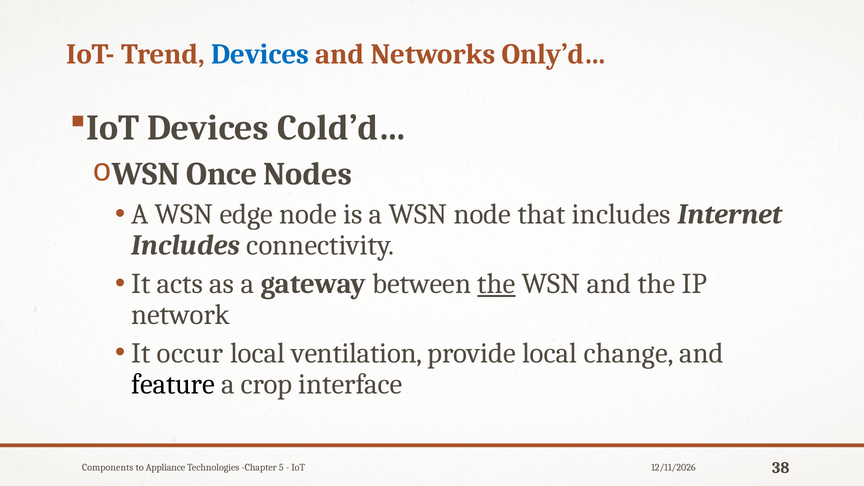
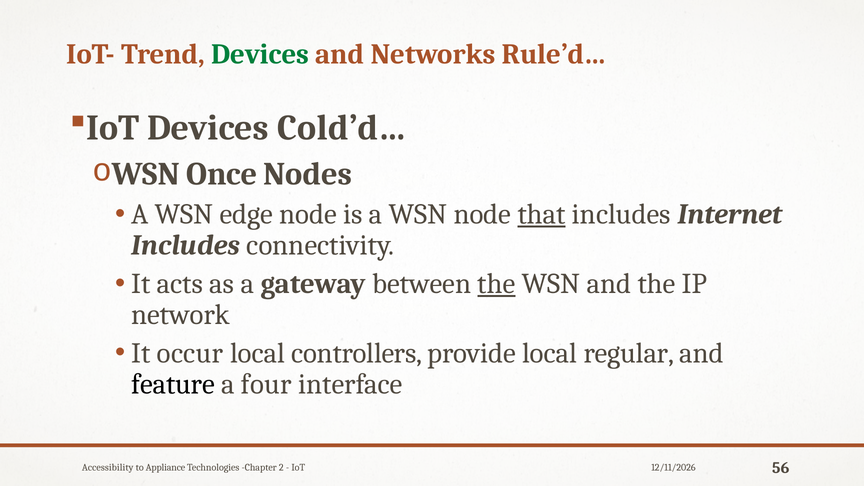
Devices colour: blue -> green (260, 54)
Only’d…: Only’d… -> Rule’d… (554, 54)
that underline: none -> present (542, 214)
ventilation: ventilation -> controllers (357, 353)
change: change -> regular (629, 353)
crop: crop -> four (266, 384)
Components: Components -> Accessibility (108, 467)
5: 5 -> 2 (281, 467)
38: 38 -> 56 (781, 468)
